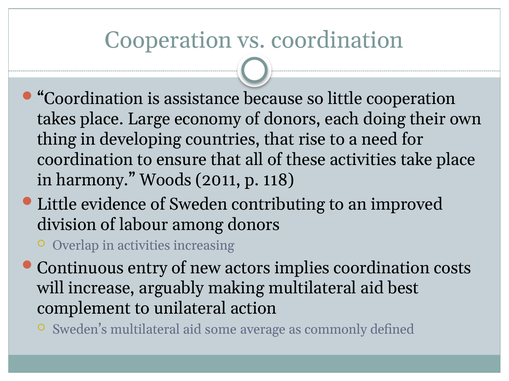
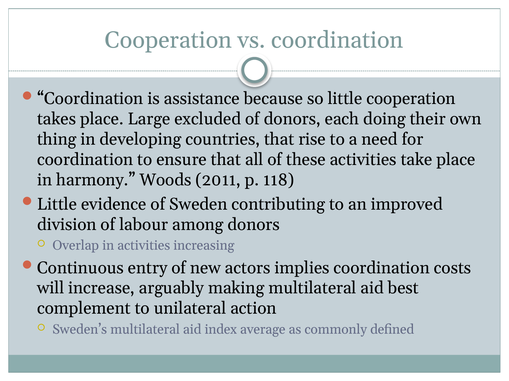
economy: economy -> excluded (208, 119)
some: some -> index (221, 330)
